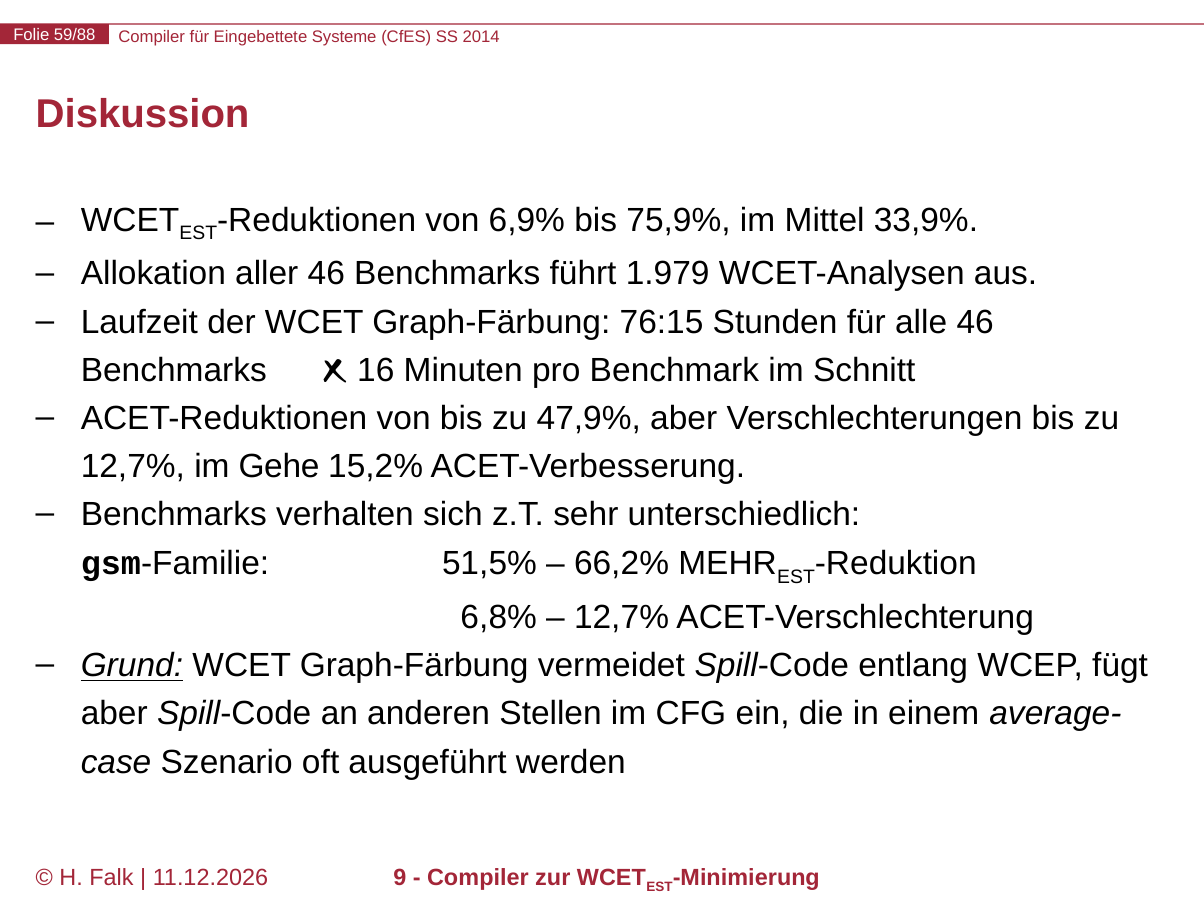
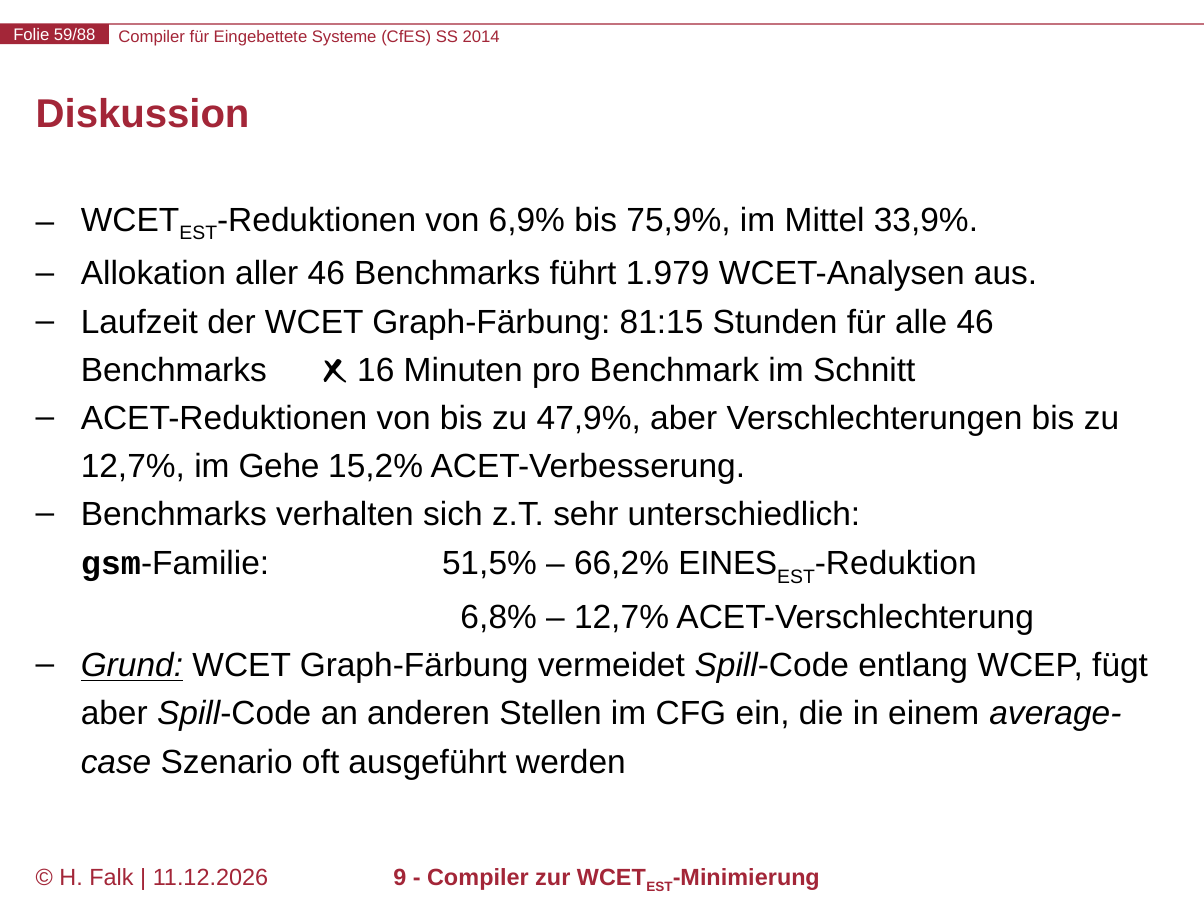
76:15: 76:15 -> 81:15 (662, 322)
MEHR: MEHR -> EINES (728, 564)
